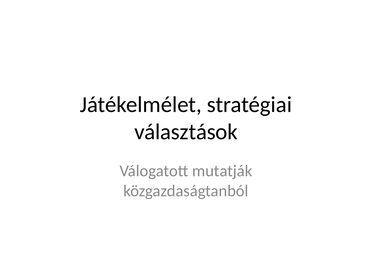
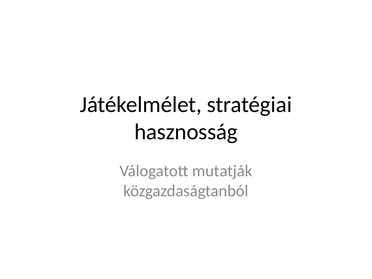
választások: választások -> hasznosság (186, 132)
